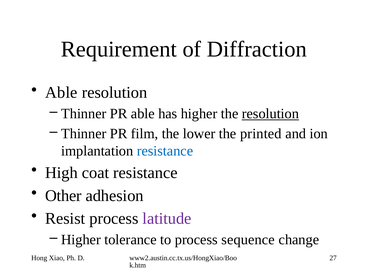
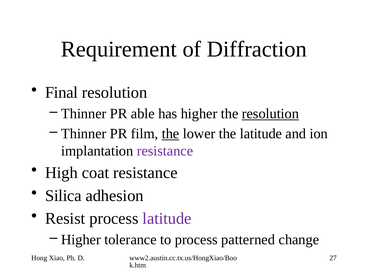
Able: Able -> Final (62, 93)
the underline: none -> present (171, 134)
the printed: printed -> latitude (261, 134)
resistance colour: blue -> purple (165, 151)
Other: Other -> Silica (63, 196)
sequence: sequence -> patterned (248, 240)
